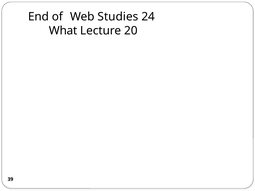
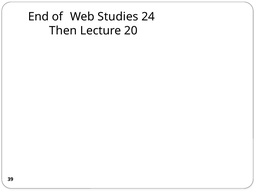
What: What -> Then (63, 31)
